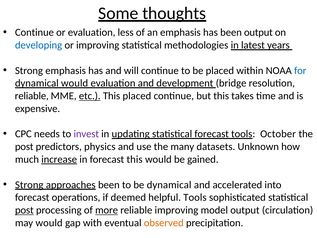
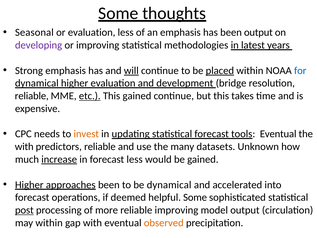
Continue: Continue -> Seasonal (34, 32)
developing colour: blue -> purple (39, 45)
will underline: none -> present (131, 70)
placed underline: none -> present (220, 70)
dynamical would: would -> higher (75, 83)
This placed: placed -> gained (137, 96)
invest colour: purple -> orange (86, 134)
tools October: October -> Eventual (278, 134)
post: post -> with (24, 147)
predictors physics: physics -> reliable (100, 147)
forecast this: this -> less (135, 159)
Strong: Strong -> Higher (29, 185)
helpful Tools: Tools -> Some (195, 197)
more underline: present -> none (107, 210)
may would: would -> within (49, 223)
